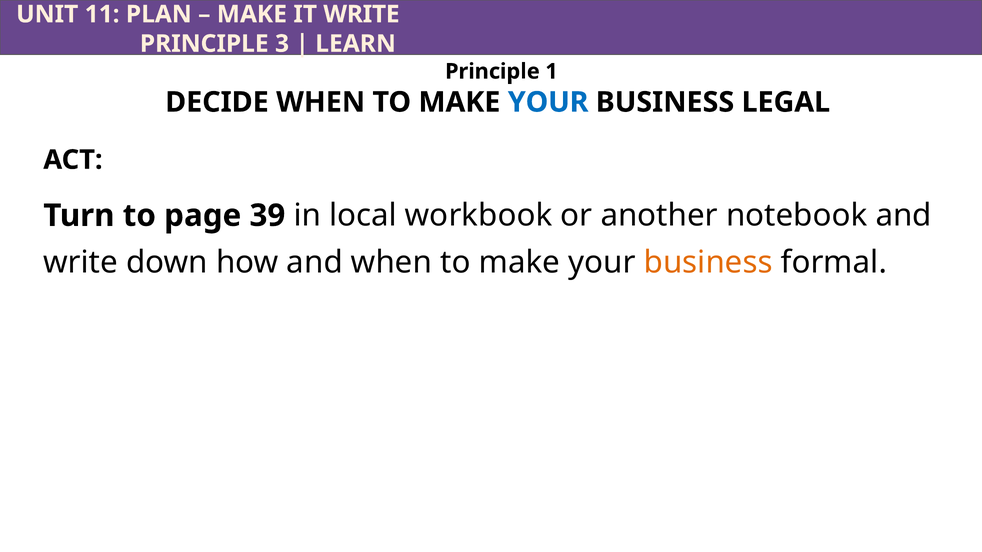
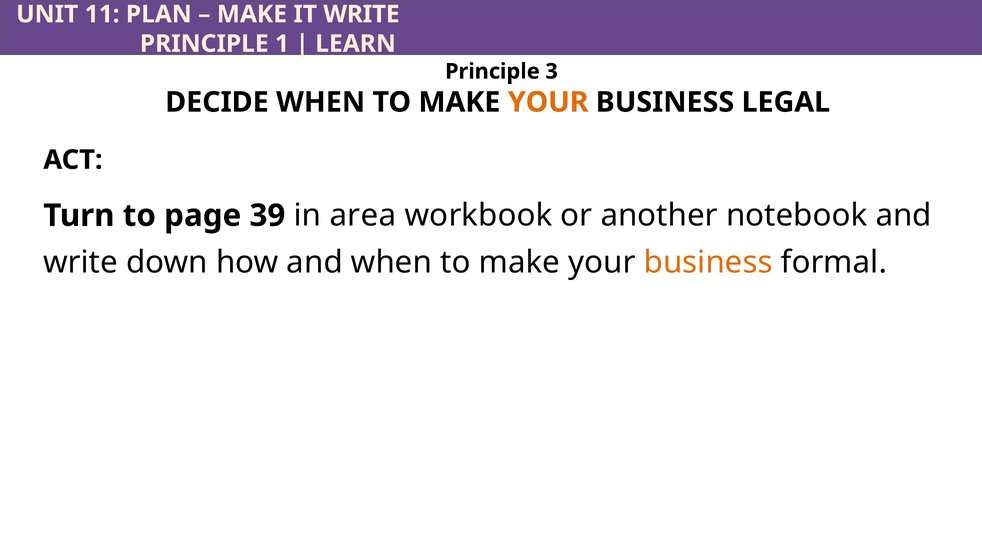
3: 3 -> 1 (282, 44)
1: 1 -> 3 (552, 72)
YOUR colour: blue -> orange (548, 102)
local: local -> area (363, 216)
